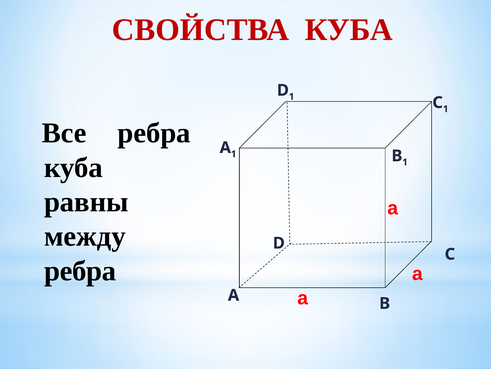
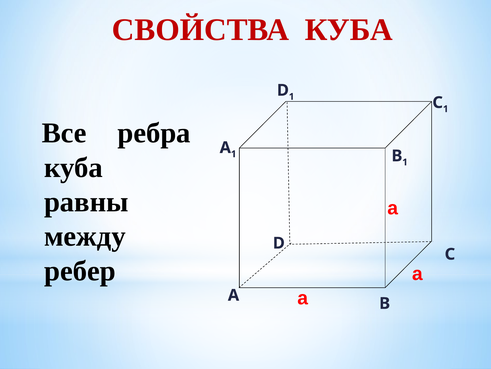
ребра: ребра -> ребер (80, 270)
